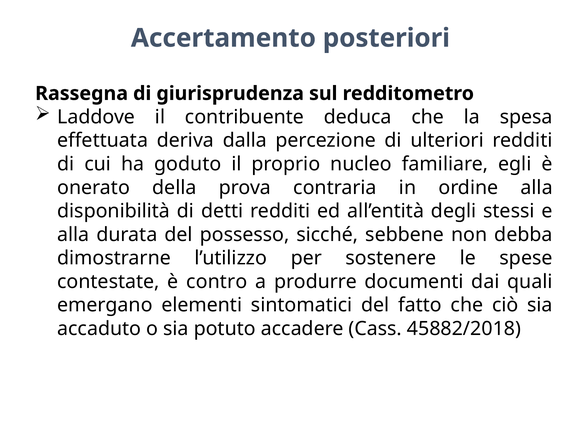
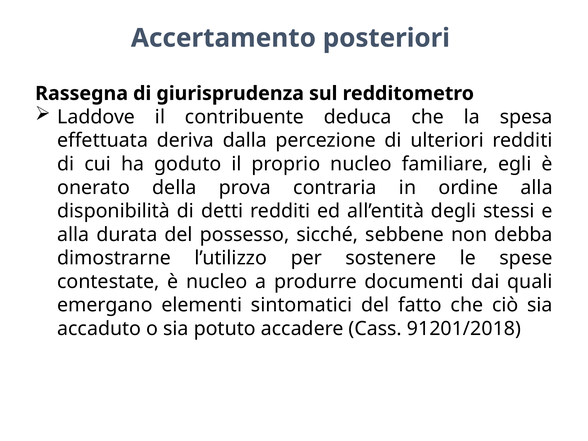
è contro: contro -> nucleo (217, 282)
45882/2018: 45882/2018 -> 91201/2018 (464, 329)
